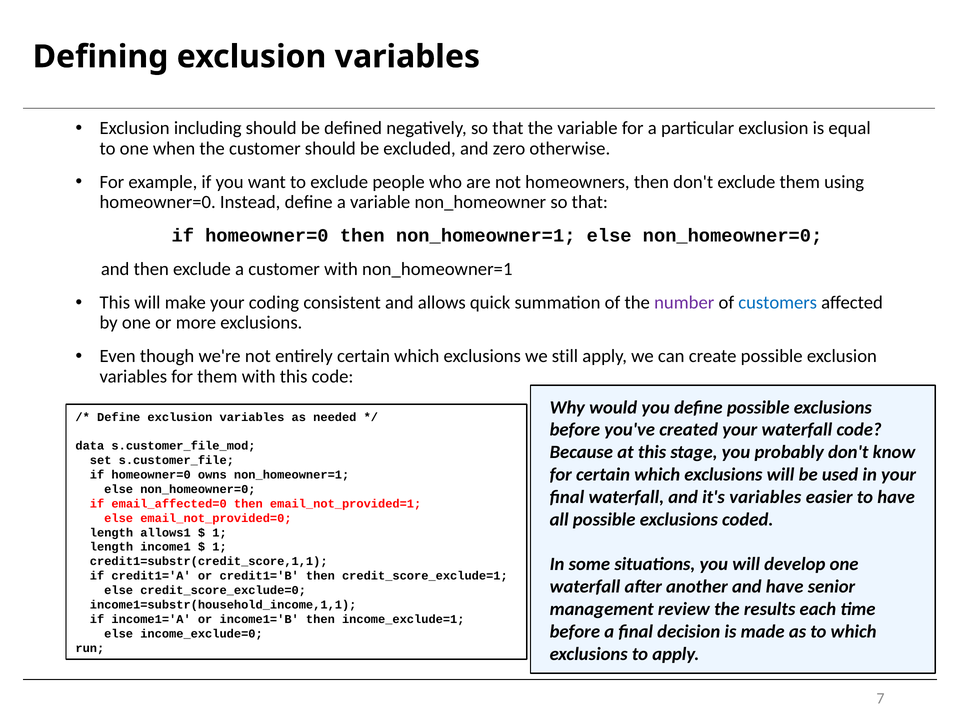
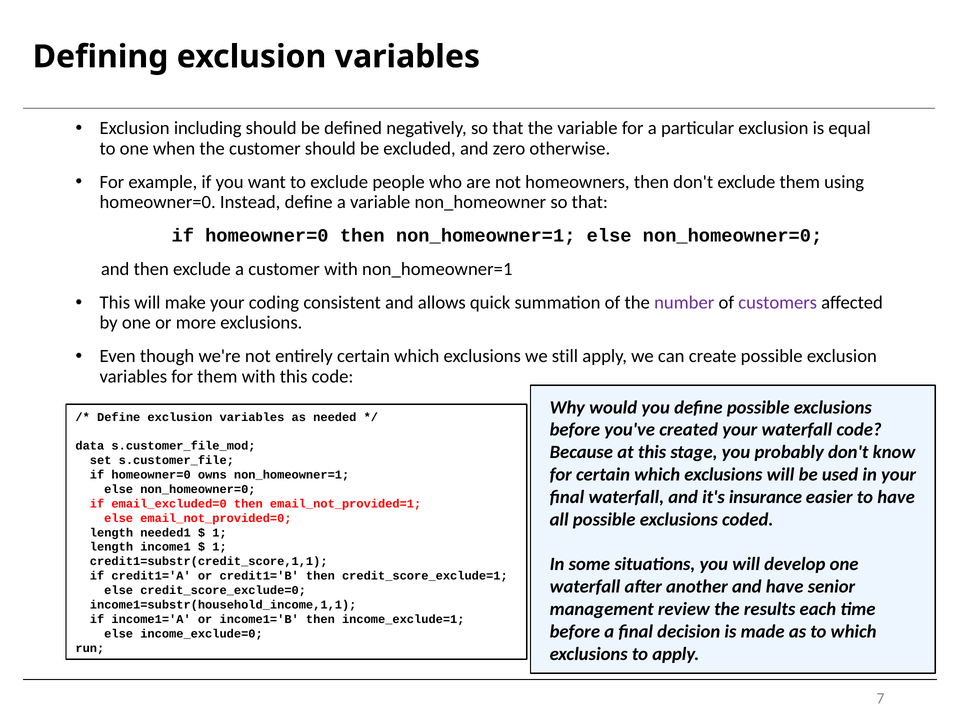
customers colour: blue -> purple (778, 303)
it's variables: variables -> insurance (765, 497)
email_affected=0: email_affected=0 -> email_excluded=0 (169, 504)
allows1: allows1 -> needed1 (166, 533)
